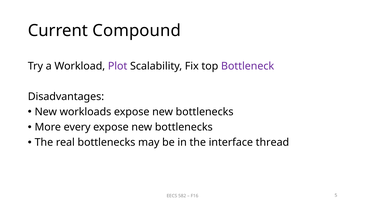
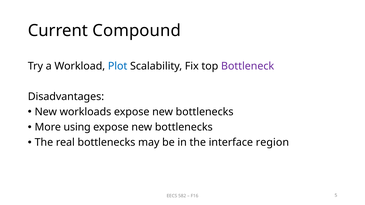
Plot colour: purple -> blue (118, 66)
every: every -> using (77, 127)
thread: thread -> region (272, 143)
